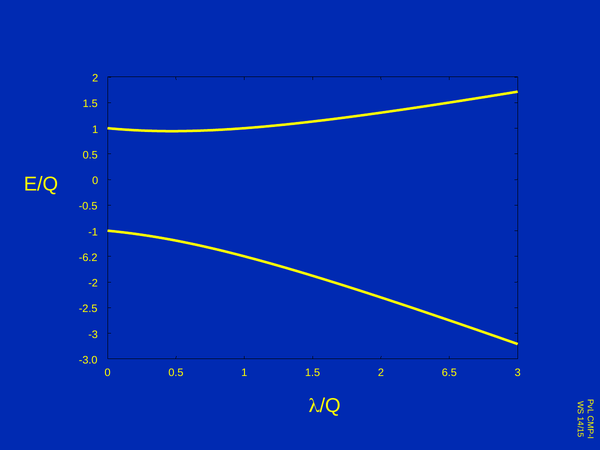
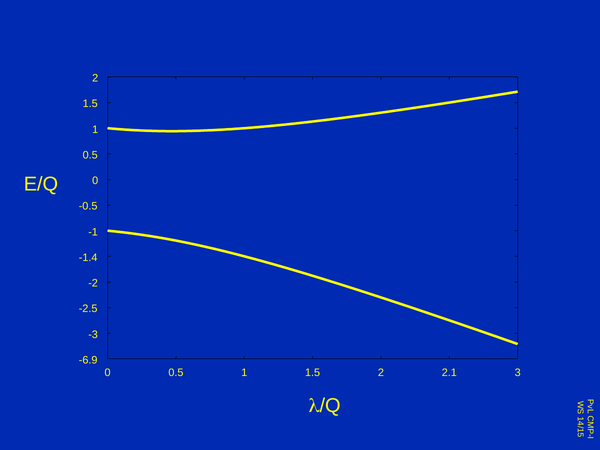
-6.2: -6.2 -> -1.4 (88, 258)
-3.0: -3.0 -> -6.9 (88, 360)
6.5: 6.5 -> 2.1 (449, 373)
